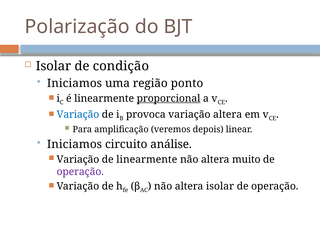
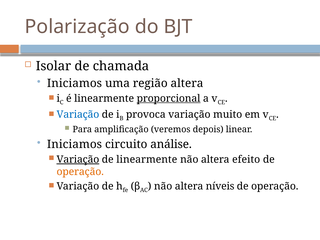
condição: condição -> chamada (121, 66)
região ponto: ponto -> altera (187, 83)
variação altera: altera -> muito (228, 115)
Variação underline: none -> present (78, 159)
muito: muito -> efeito (246, 159)
operação colour: purple -> orange (80, 172)
altera isolar: isolar -> níveis (220, 186)
